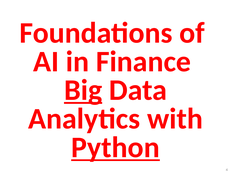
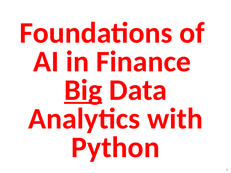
Python underline: present -> none (115, 148)
